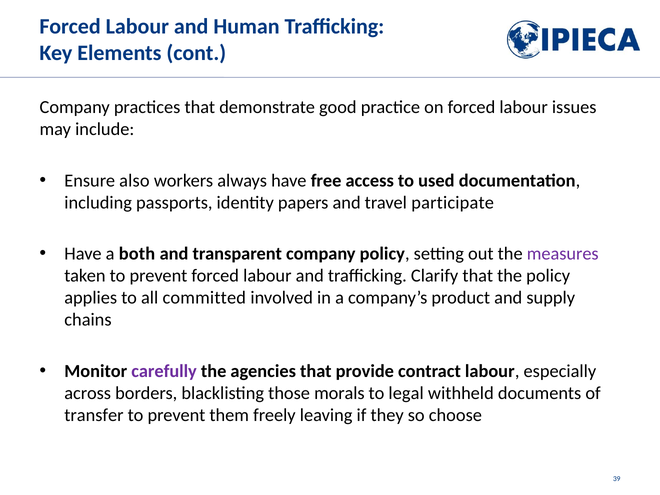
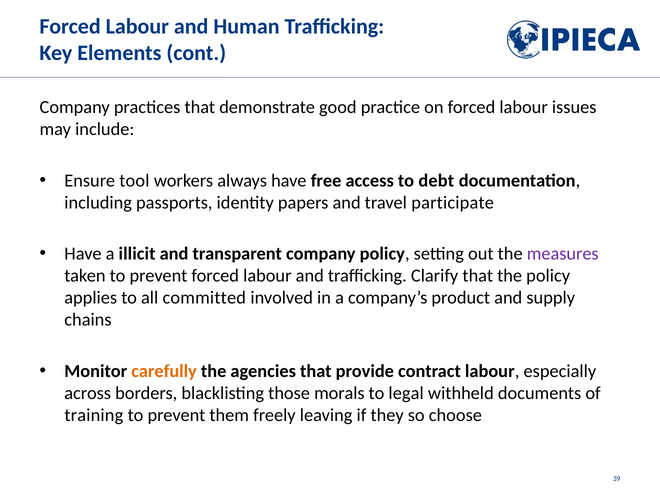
also: also -> tool (134, 181)
used: used -> debt (436, 181)
both: both -> illicit (137, 254)
carefully colour: purple -> orange (164, 371)
transfer: transfer -> training (94, 415)
